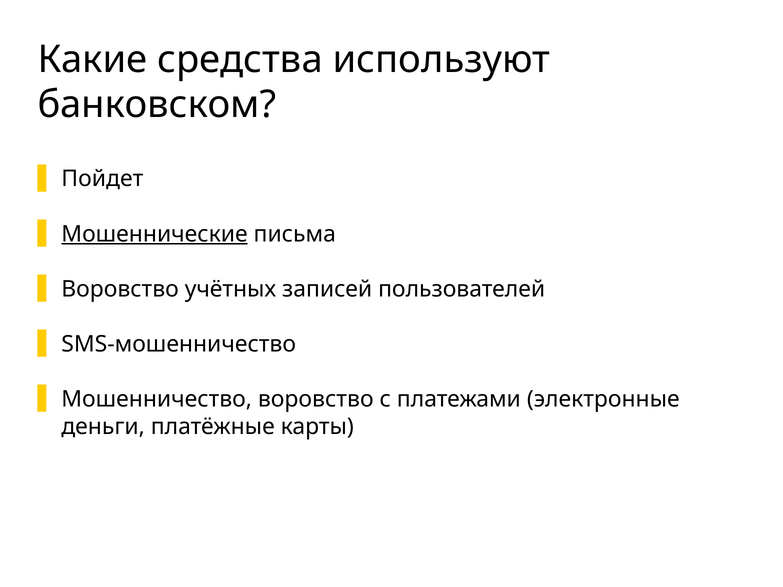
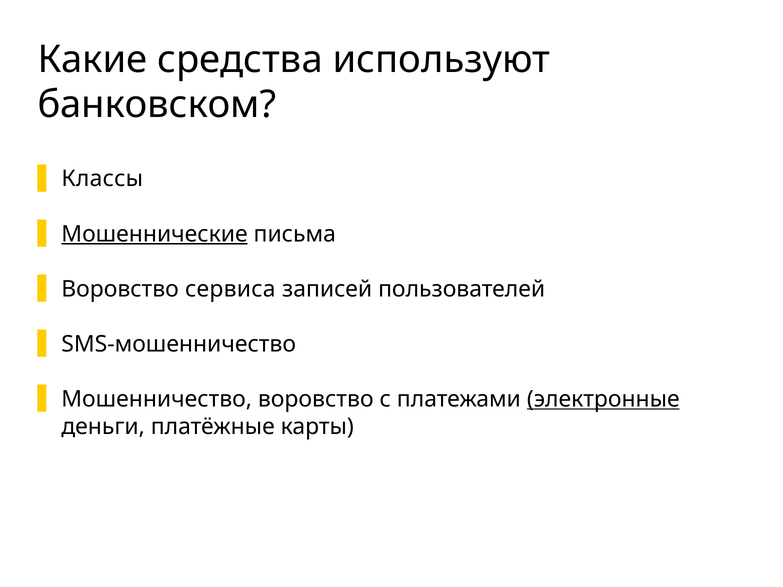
Пойдет: Пойдет -> Классы (102, 179)
учётных: учётных -> сервиса (230, 289)
электронные underline: none -> present (603, 399)
